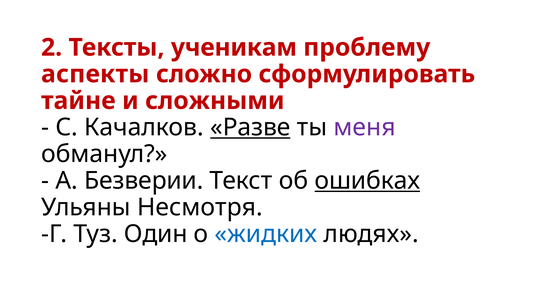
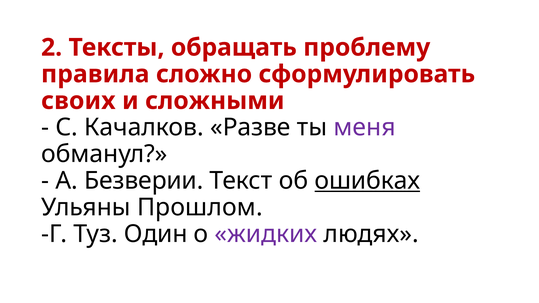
ученикам: ученикам -> обращать (234, 48)
аспекты: аспекты -> правила (95, 74)
тайне: тайне -> своих (78, 101)
Разве underline: present -> none (250, 128)
Несмотря: Несмотря -> Прошлом (200, 208)
жидких colour: blue -> purple (266, 234)
